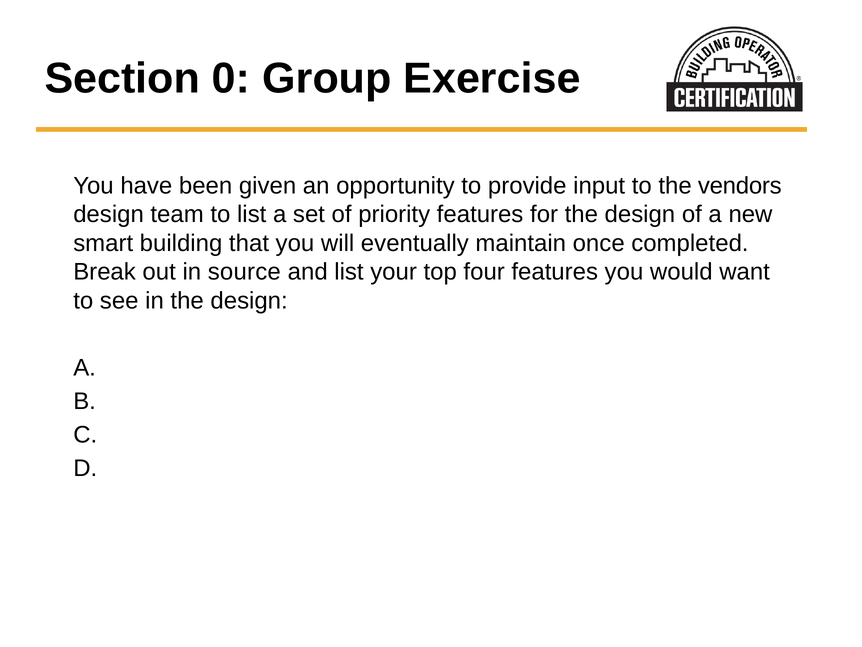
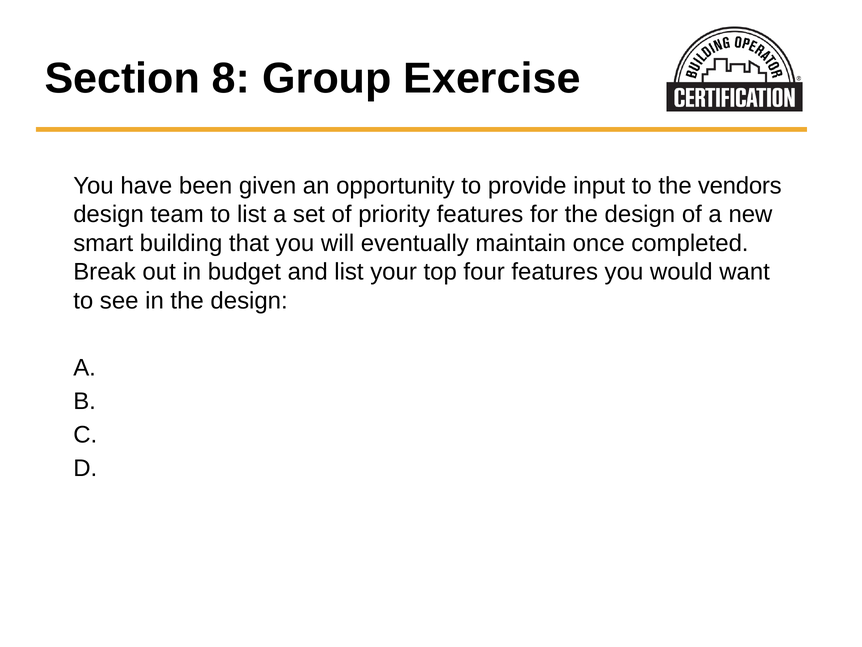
0: 0 -> 8 (231, 78)
source: source -> budget (244, 272)
